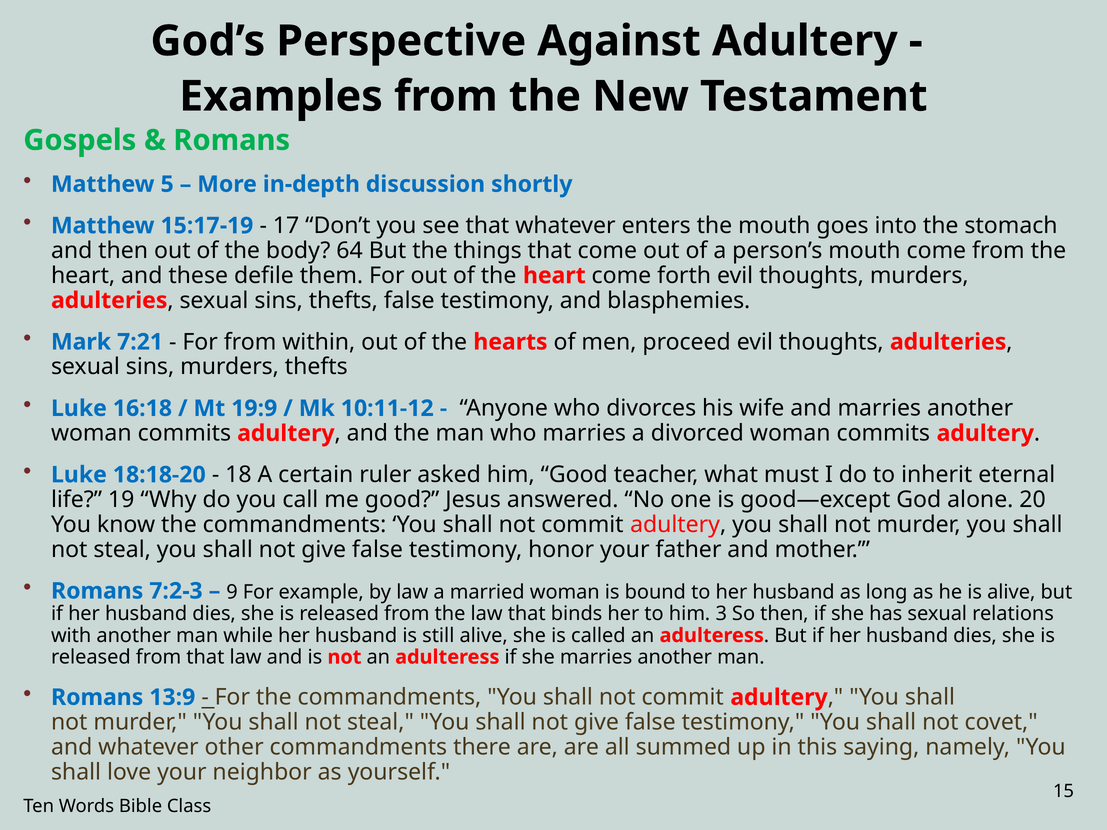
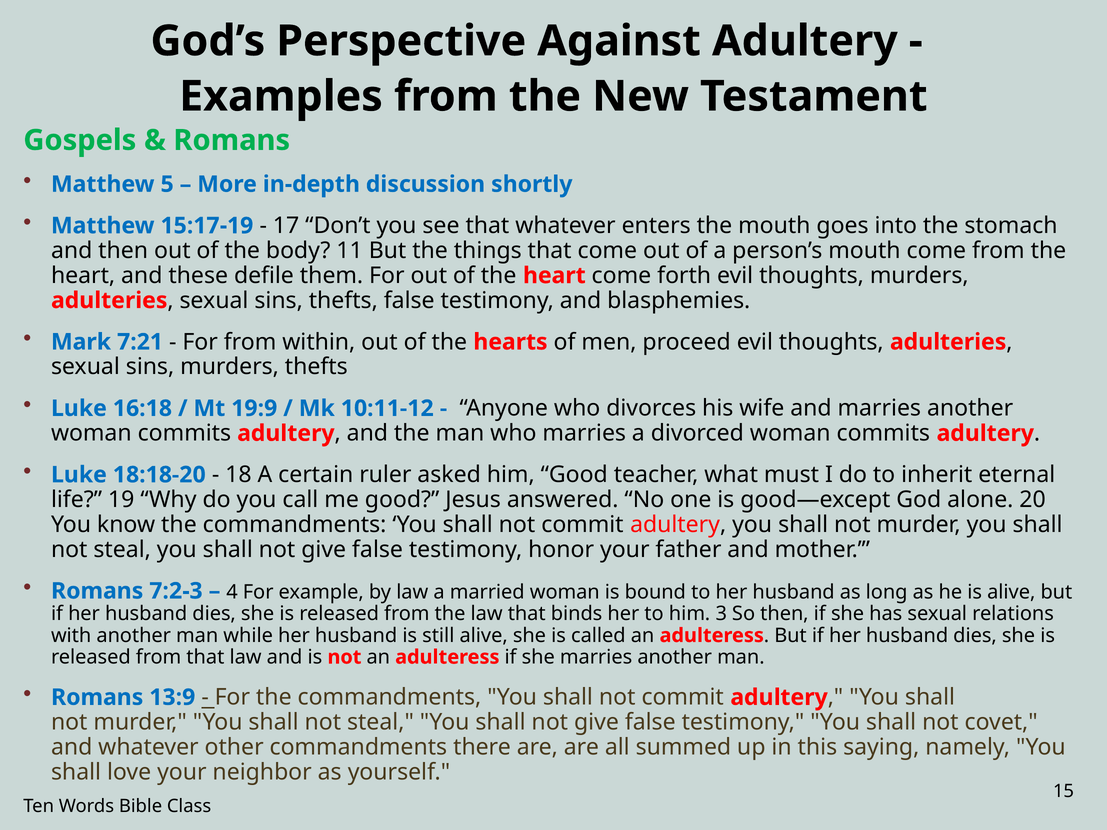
64: 64 -> 11 (350, 251)
9: 9 -> 4 (232, 592)
